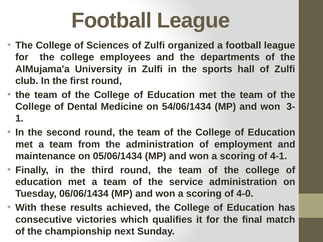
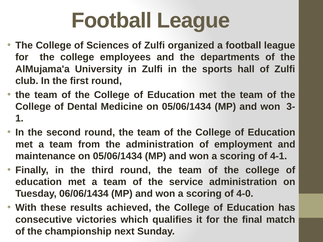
Medicine on 54/06/1434: 54/06/1434 -> 05/06/1434 (187, 107)
